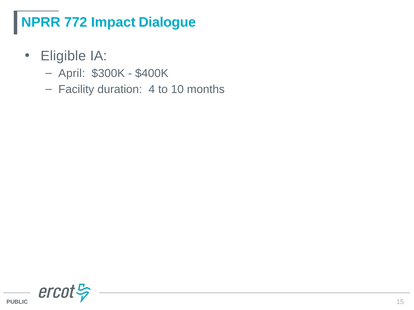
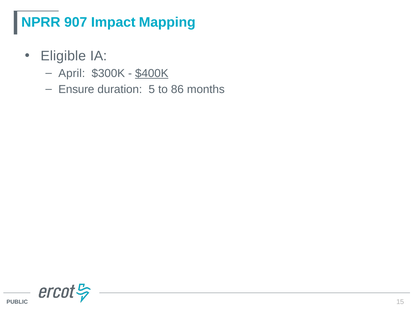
772: 772 -> 907 (76, 22)
Dialogue: Dialogue -> Mapping (167, 22)
$400K underline: none -> present (152, 73)
Facility: Facility -> Ensure (76, 90)
4: 4 -> 5 (152, 90)
10: 10 -> 86 (177, 90)
